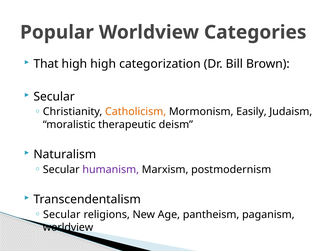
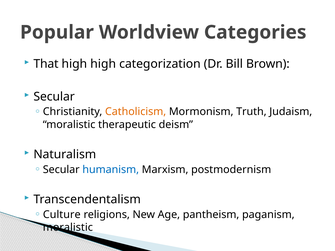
Easily: Easily -> Truth (251, 112)
humanism colour: purple -> blue (111, 170)
Secular: Secular -> Culture (62, 215)
worldview: worldview -> moralistic (68, 228)
